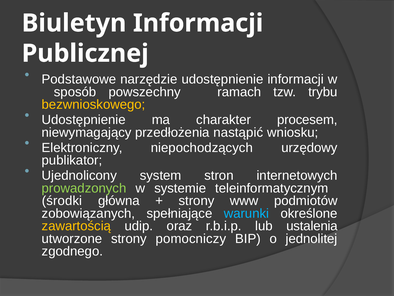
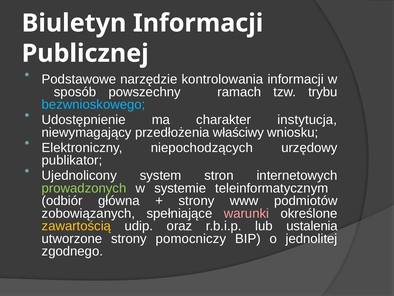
narzędzie udostępnienie: udostępnienie -> kontrolowania (222, 79)
bezwnioskowego colour: yellow -> light blue (94, 104)
procesem: procesem -> instytucja (307, 120)
nastąpić: nastąpić -> właściwy (238, 132)
środki: środki -> odbiór (62, 201)
warunki colour: light blue -> pink (246, 213)
